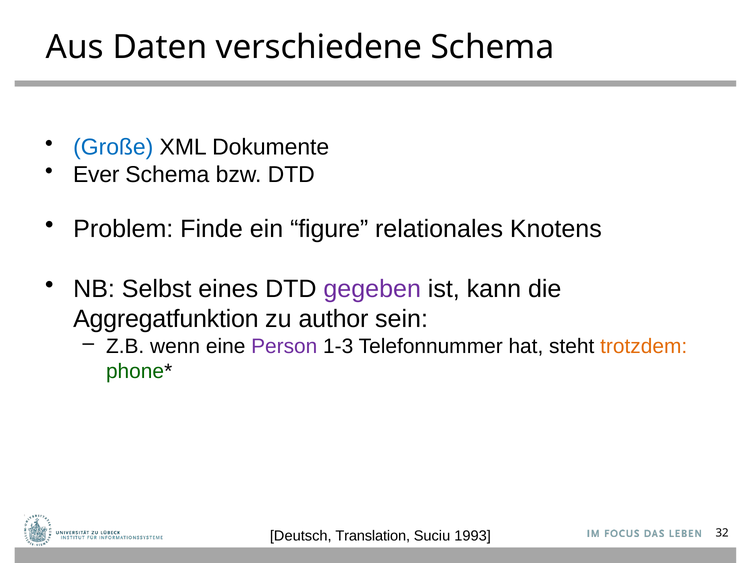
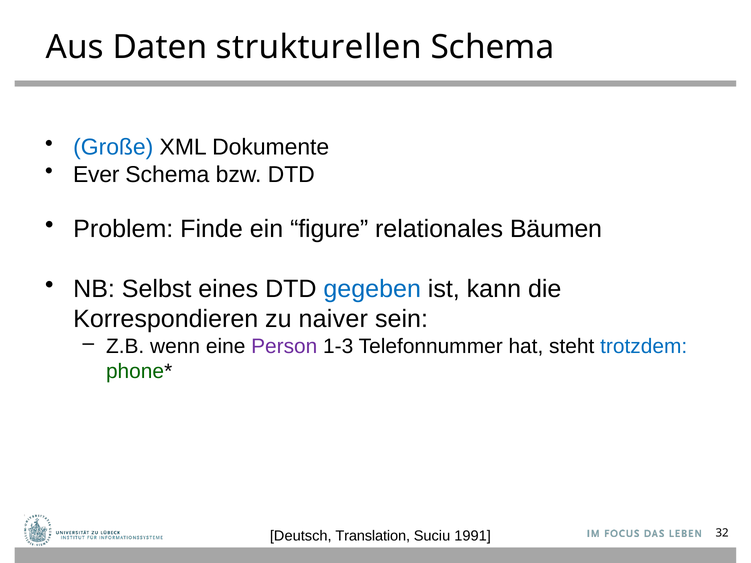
verschiedene: verschiedene -> strukturellen (319, 47)
Knotens: Knotens -> Bäumen (556, 229)
gegeben colour: purple -> blue (372, 289)
Aggregatfunktion: Aggregatfunktion -> Korrespondieren (166, 319)
author: author -> naiver (333, 319)
trotzdem colour: orange -> blue (644, 346)
1993: 1993 -> 1991 (473, 536)
